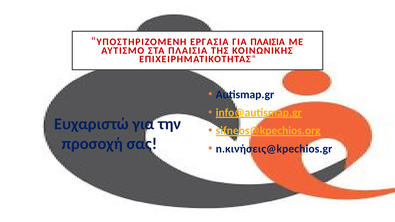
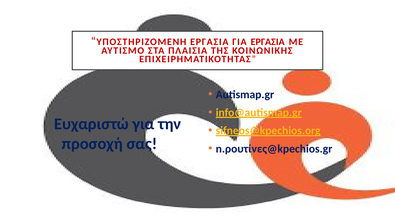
ΓΙΑ ΠΛΑΙΣΙΑ: ΠΛΑΙΣΙΑ -> ΕΡΓΑΣΙΑ (268, 42)
n.κινήσεις@kpechios.gr: n.κινήσεις@kpechios.gr -> n.ρουτίνες@kpechios.gr (274, 149)
